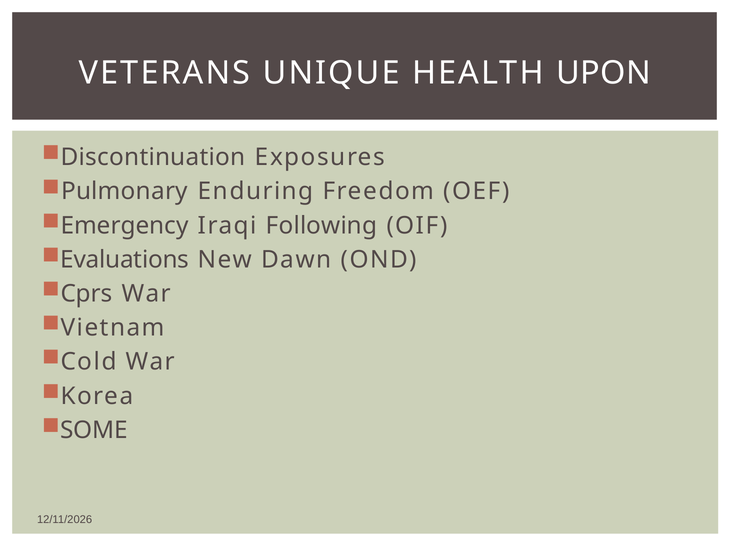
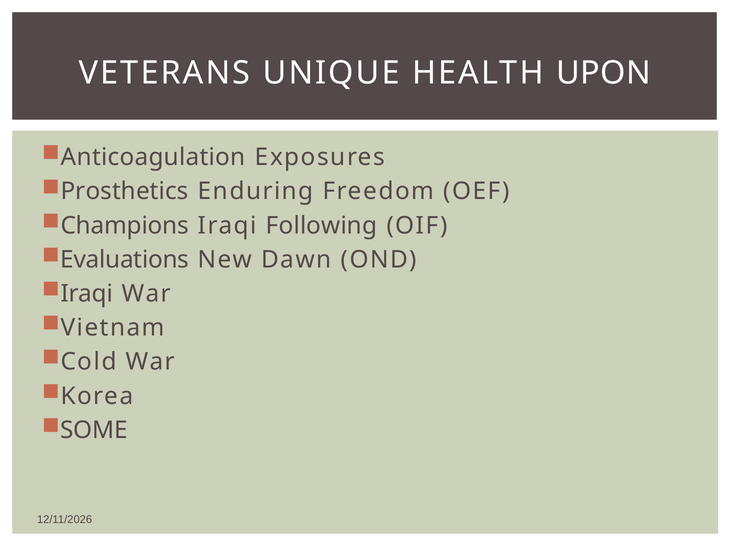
Discontinuation: Discontinuation -> Anticoagulation (153, 157)
Pulmonary: Pulmonary -> Prosthetics (125, 192)
Emergency: Emergency -> Champions (125, 226)
Cprs: Cprs -> Iraqi (87, 294)
